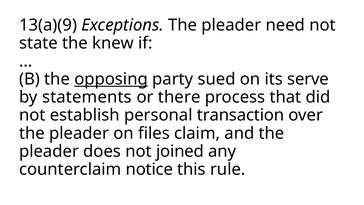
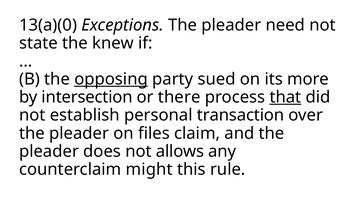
13(a)(9: 13(a)(9 -> 13(a)(0 (48, 25)
serve: serve -> more (308, 79)
statements: statements -> intersection (87, 97)
that underline: none -> present (285, 97)
joined: joined -> allows (180, 151)
notice: notice -> might (149, 169)
